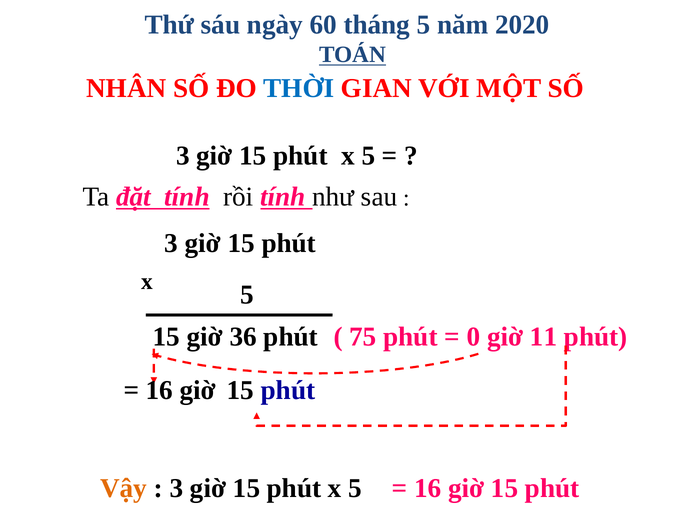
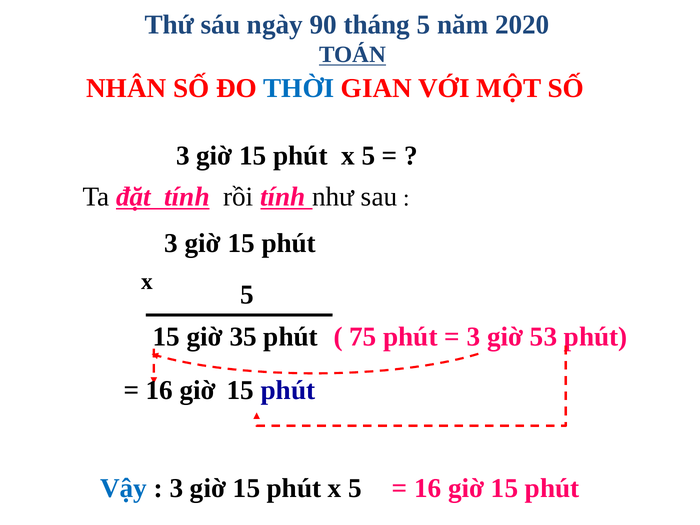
60: 60 -> 90 (323, 25)
36: 36 -> 35 (243, 337)
0: 0 -> 3 (473, 337)
11: 11 -> 53 (544, 337)
Vậy colour: orange -> blue (124, 488)
